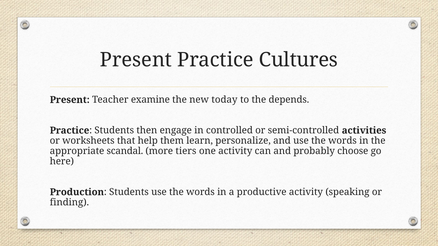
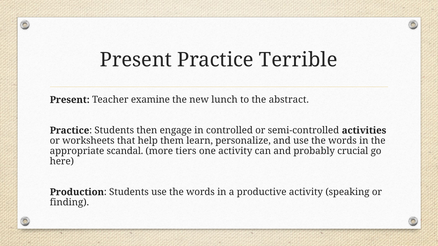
Cultures: Cultures -> Terrible (298, 60)
today: today -> lunch (224, 100)
depends: depends -> abstract (289, 100)
choose: choose -> crucial (353, 151)
